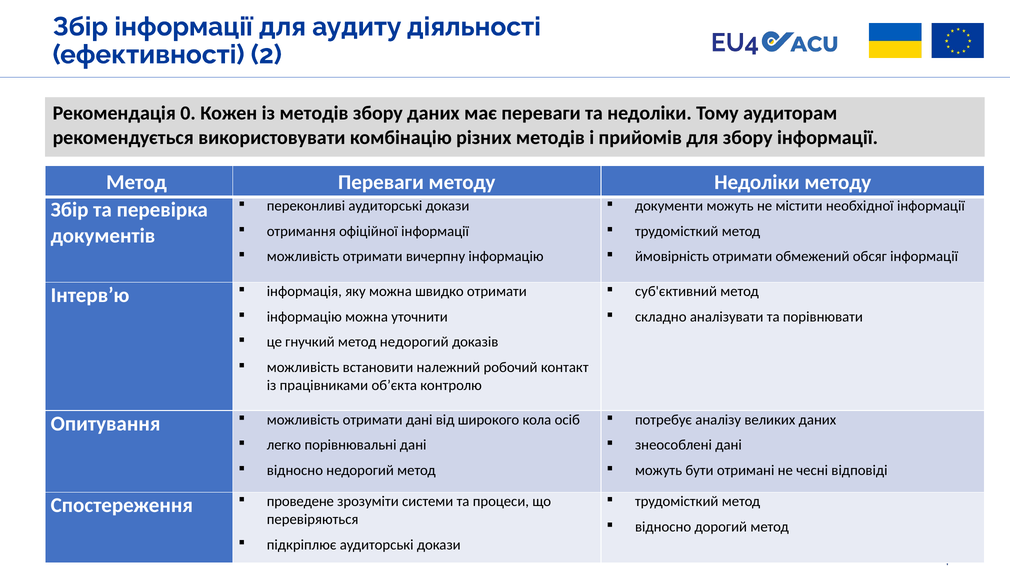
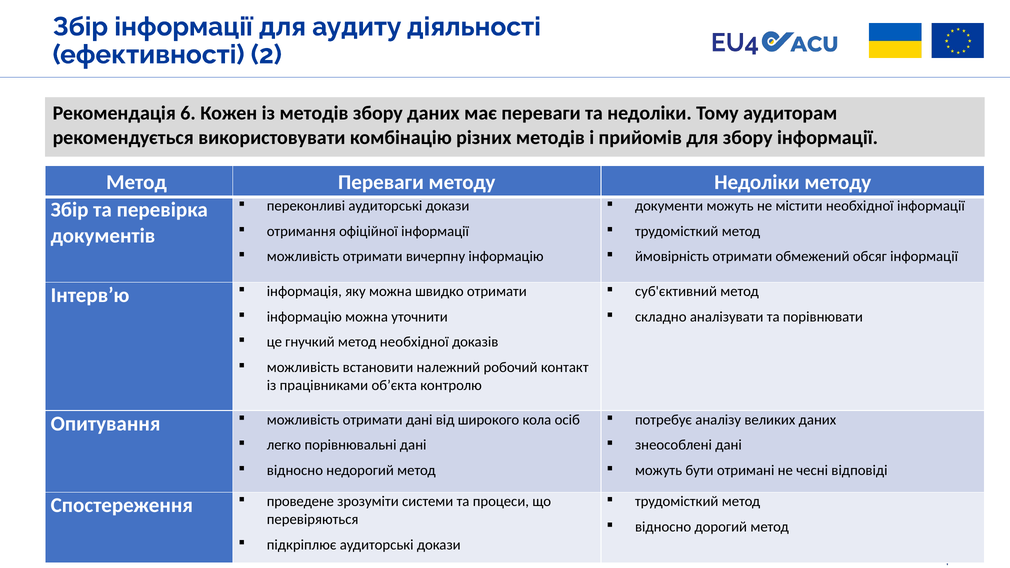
0: 0 -> 6 (188, 113)
метод недорогий: недорогий -> необхідної (414, 342)
